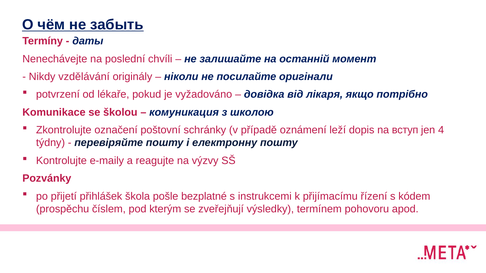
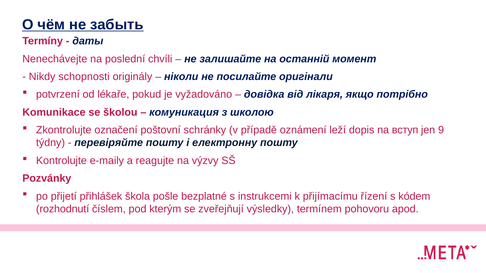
vzdělávání: vzdělávání -> schopnosti (84, 77)
4: 4 -> 9 (441, 130)
prospěchu: prospěchu -> rozhodnutí (63, 209)
